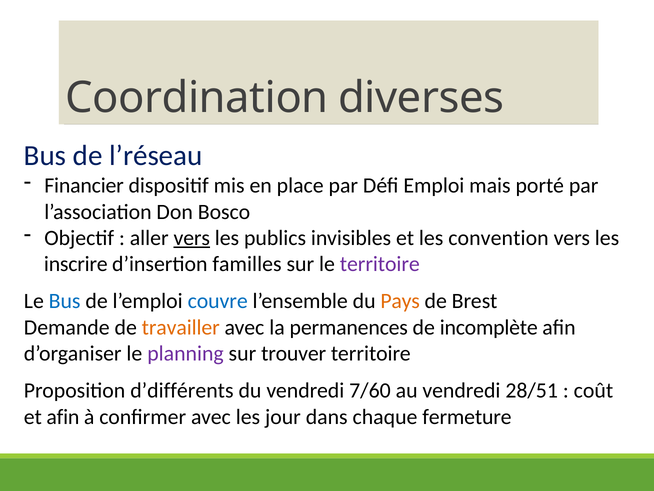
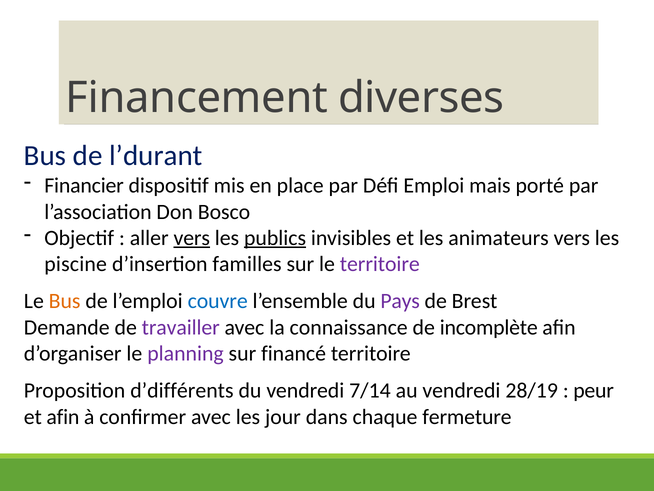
Coordination: Coordination -> Financement (197, 98)
l’réseau: l’réseau -> l’durant (156, 155)
publics underline: none -> present (275, 238)
convention: convention -> animateurs (499, 238)
inscrire: inscrire -> piscine (76, 264)
Bus colour: blue -> orange (65, 301)
Pays colour: orange -> purple (400, 301)
travailler colour: orange -> purple (181, 327)
permanences: permanences -> connaissance (349, 327)
trouver: trouver -> financé (294, 353)
7/60: 7/60 -> 7/14 (370, 390)
28/51: 28/51 -> 28/19 (532, 390)
coût: coût -> peur (594, 390)
